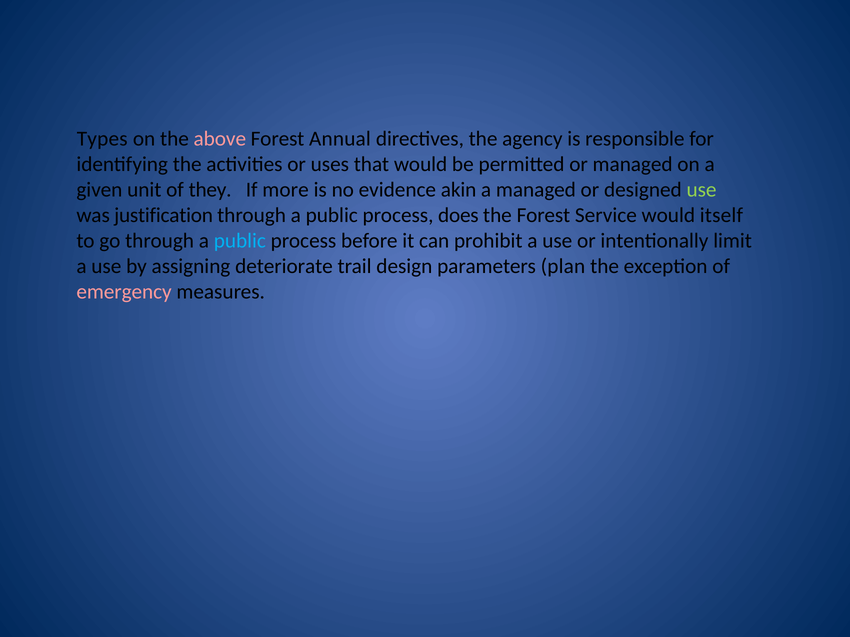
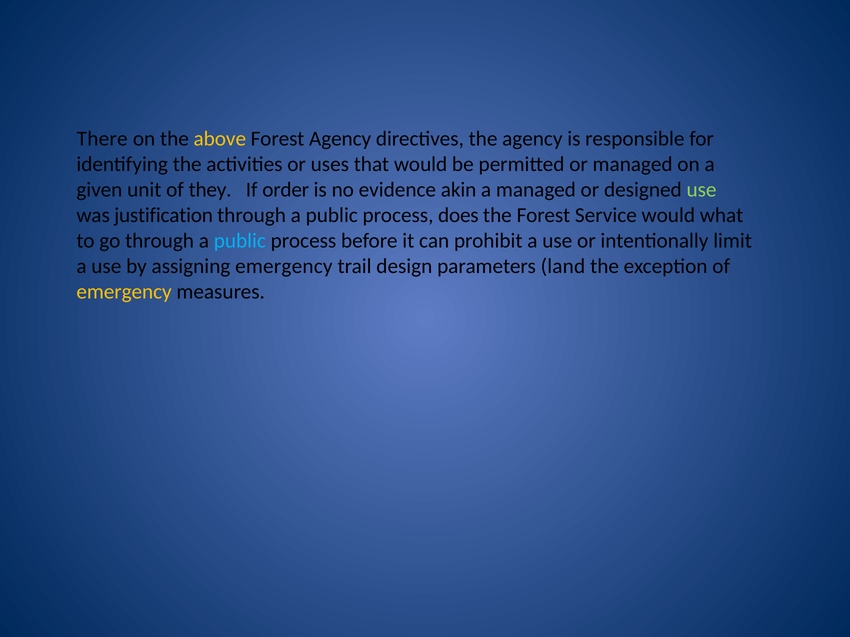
Types: Types -> There (102, 139)
above colour: pink -> yellow (220, 139)
Forest Annual: Annual -> Agency (340, 139)
more: more -> order (286, 190)
itself: itself -> what (722, 215)
assigning deteriorate: deteriorate -> emergency (284, 266)
plan: plan -> land (563, 266)
emergency colour: pink -> yellow (124, 292)
